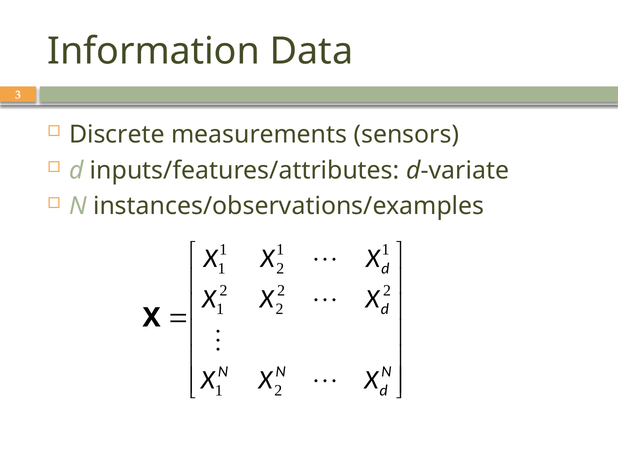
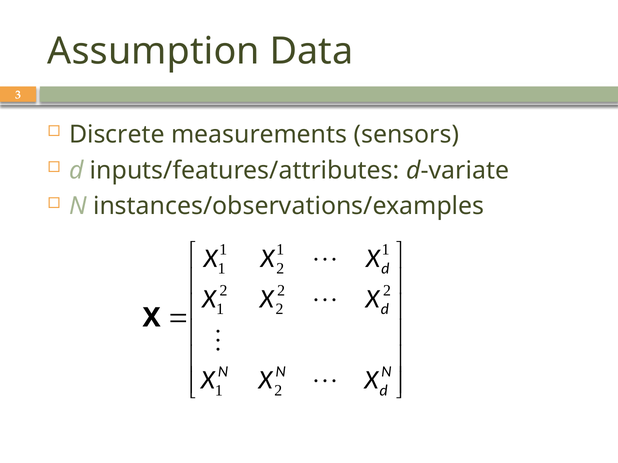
Information: Information -> Assumption (154, 52)
